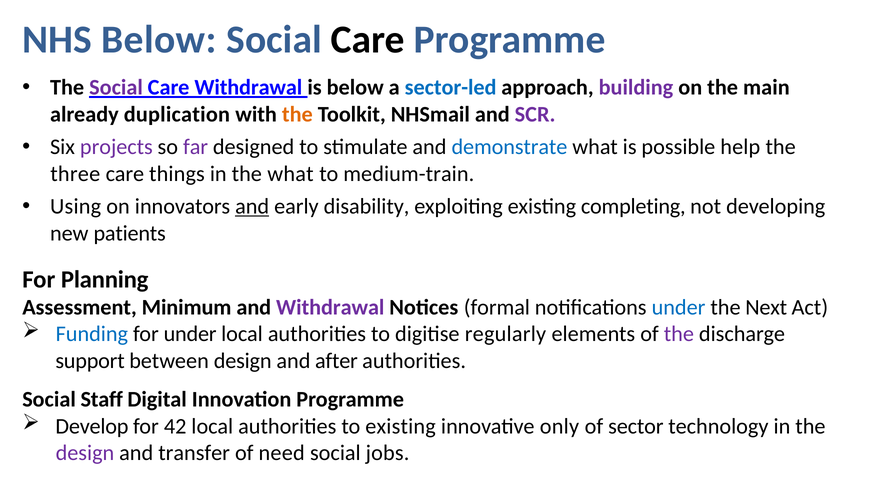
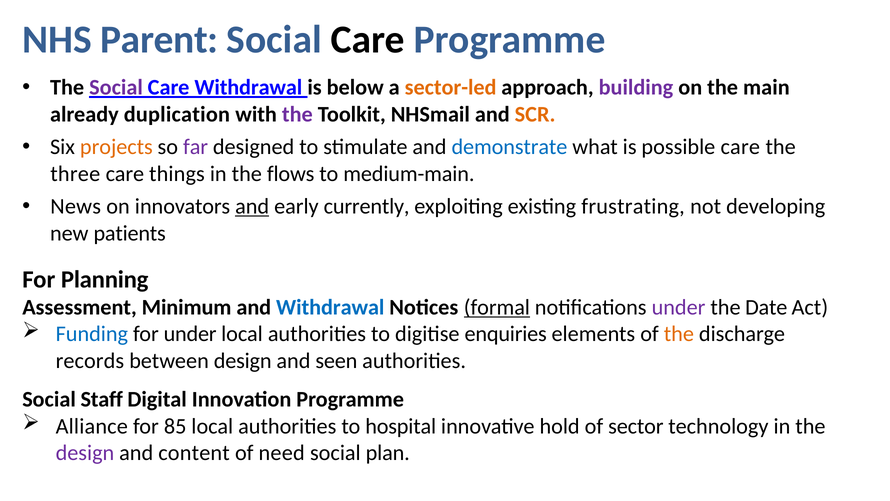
NHS Below: Below -> Parent (159, 39)
sector-led colour: blue -> orange (451, 87)
the colour: orange -> purple (297, 114)
SCR colour: purple -> orange (535, 114)
projects colour: purple -> orange (116, 147)
possible help: help -> care (740, 147)
the what: what -> flows (291, 174)
medium-train: medium-train -> medium-main (409, 174)
Using: Using -> News (76, 206)
disability: disability -> currently (367, 206)
completing: completing -> frustrating (633, 206)
Withdrawal colour: purple -> blue (330, 307)
formal underline: none -> present (497, 307)
under colour: blue -> purple (679, 307)
Next: Next -> Date (766, 307)
regularly: regularly -> enquiries (506, 334)
the colour: purple -> orange (679, 334)
support: support -> records (90, 361)
after: after -> seen (336, 361)
Develop: Develop -> Alliance (92, 426)
42: 42 -> 85 (175, 426)
to existing: existing -> hospital (401, 426)
only: only -> hold (560, 426)
transfer: transfer -> content (194, 453)
jobs: jobs -> plan (388, 453)
